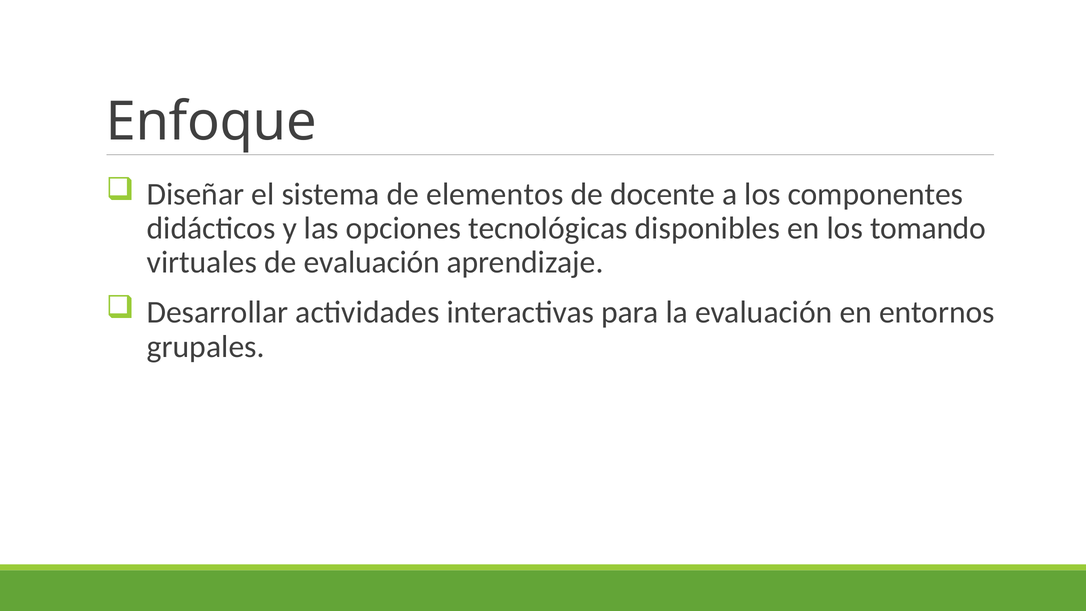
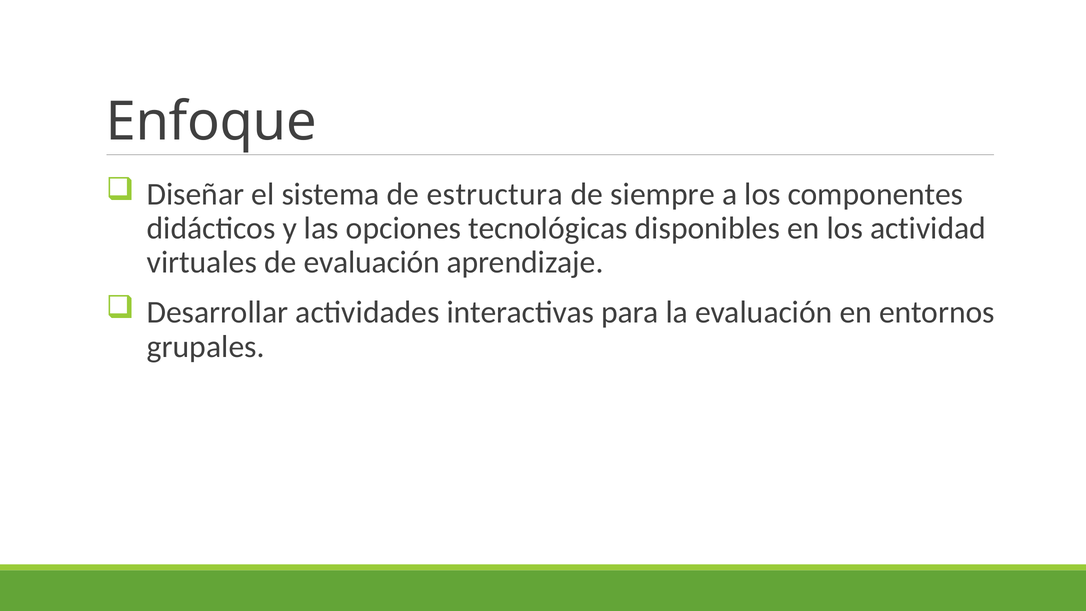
elementos: elementos -> estructura (495, 194)
docente: docente -> siempre (663, 194)
tomando: tomando -> actividad (928, 228)
